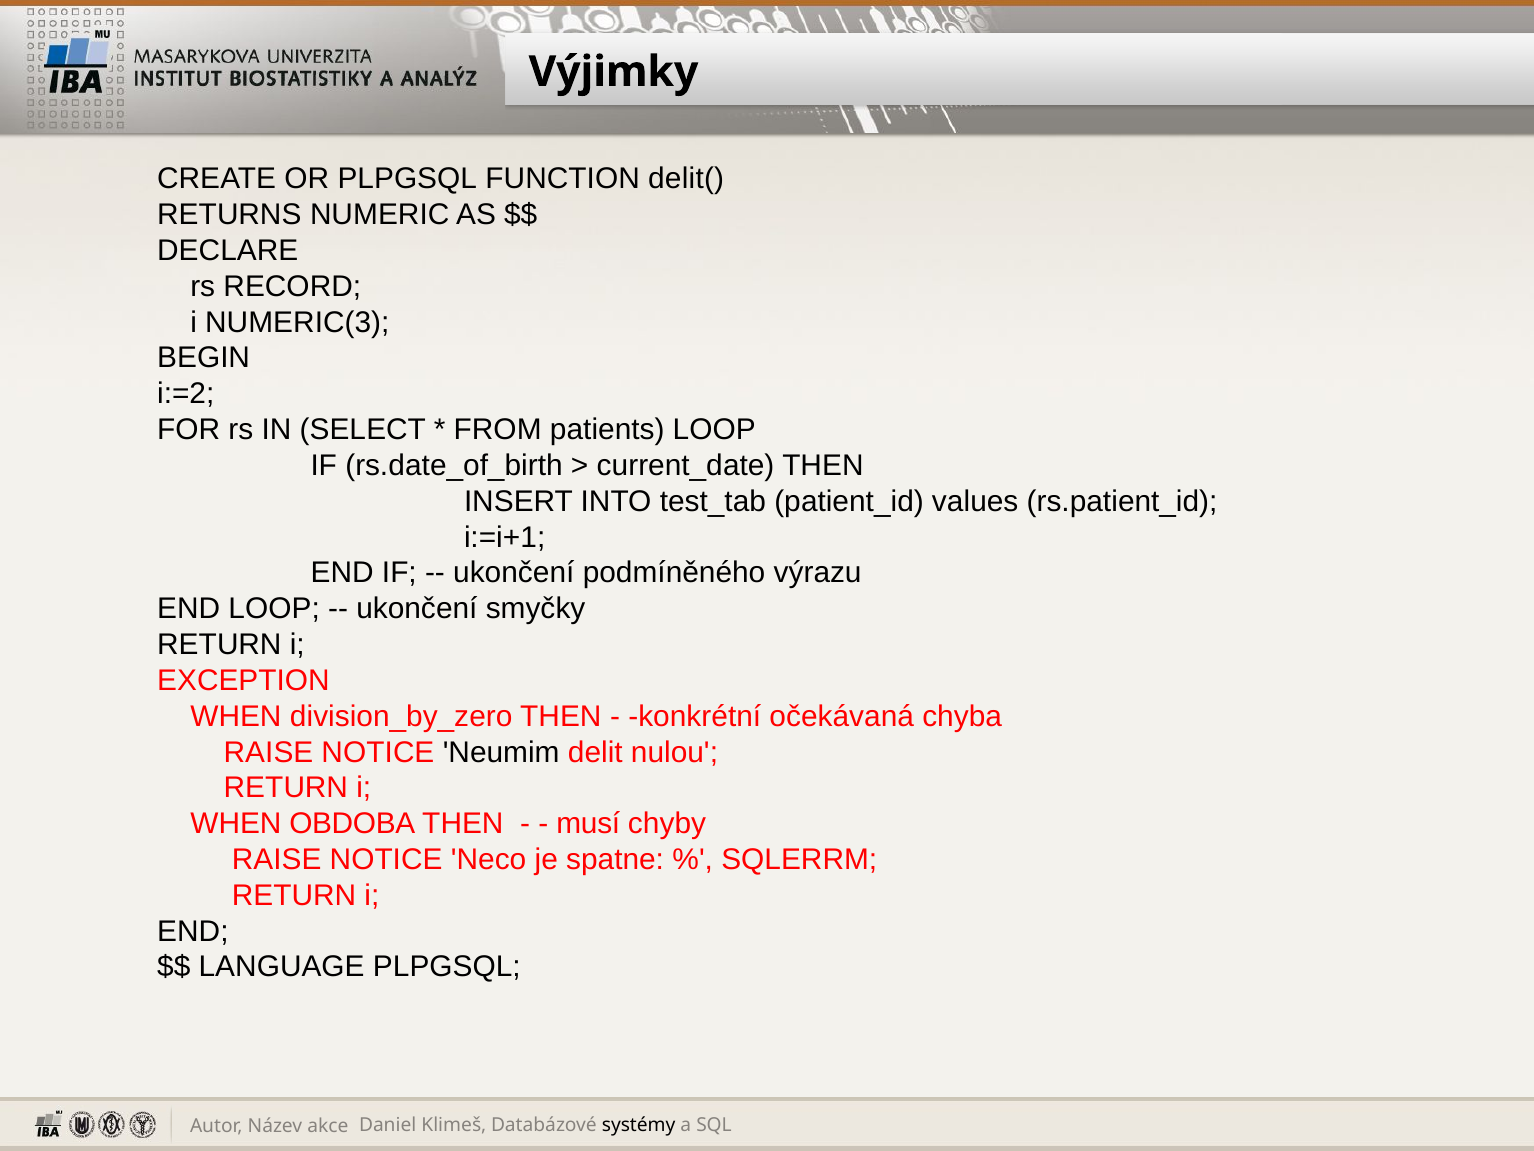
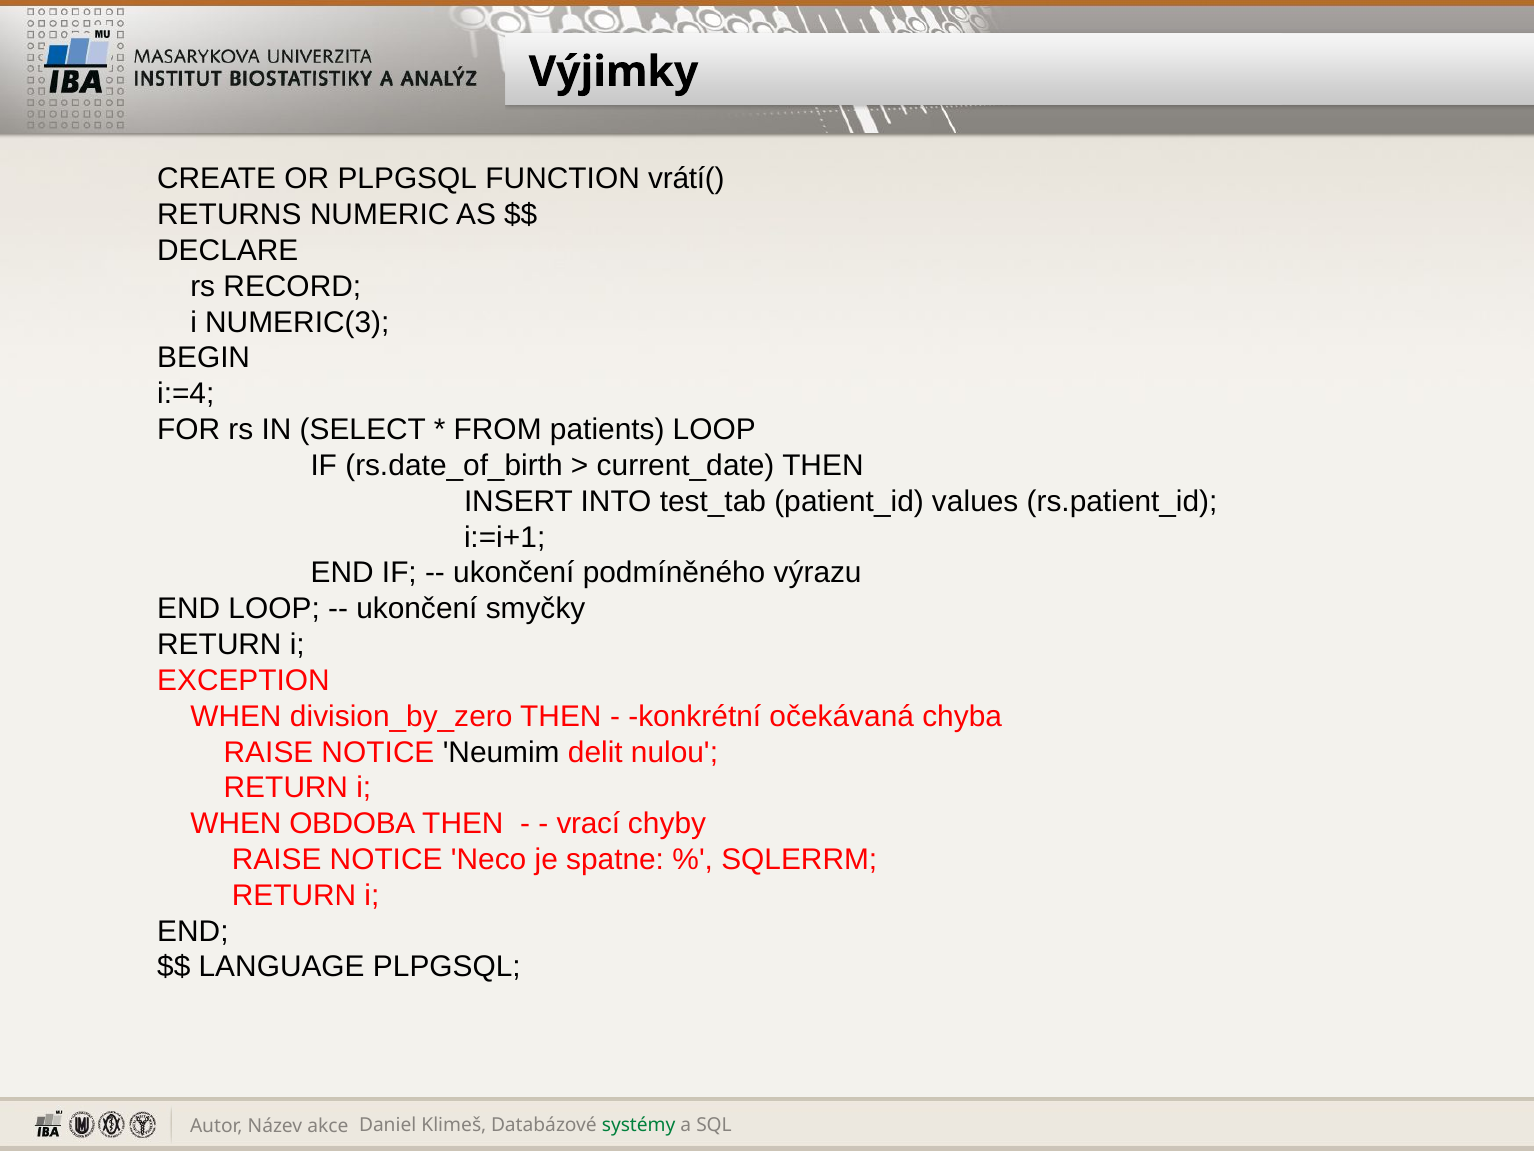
delit(: delit( -> vrátí( (686, 179)
i:=2: i:=2 -> i:=4 (186, 394)
musí: musí -> vrací (588, 823)
systémy colour: black -> green (639, 1125)
